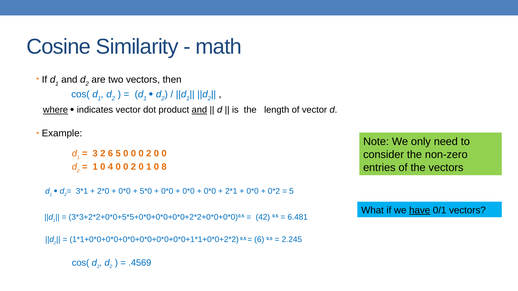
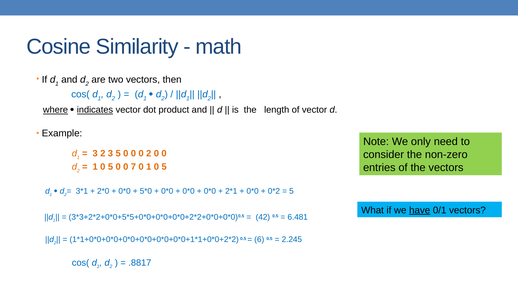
indicates underline: none -> present (95, 110)
and underline: present -> none (199, 110)
2 6: 6 -> 3 (110, 154)
4: 4 -> 5 (110, 167)
2: 2 -> 7 (133, 167)
0 1 0 8: 8 -> 5 (164, 167)
.4569: .4569 -> .8817 (140, 263)
